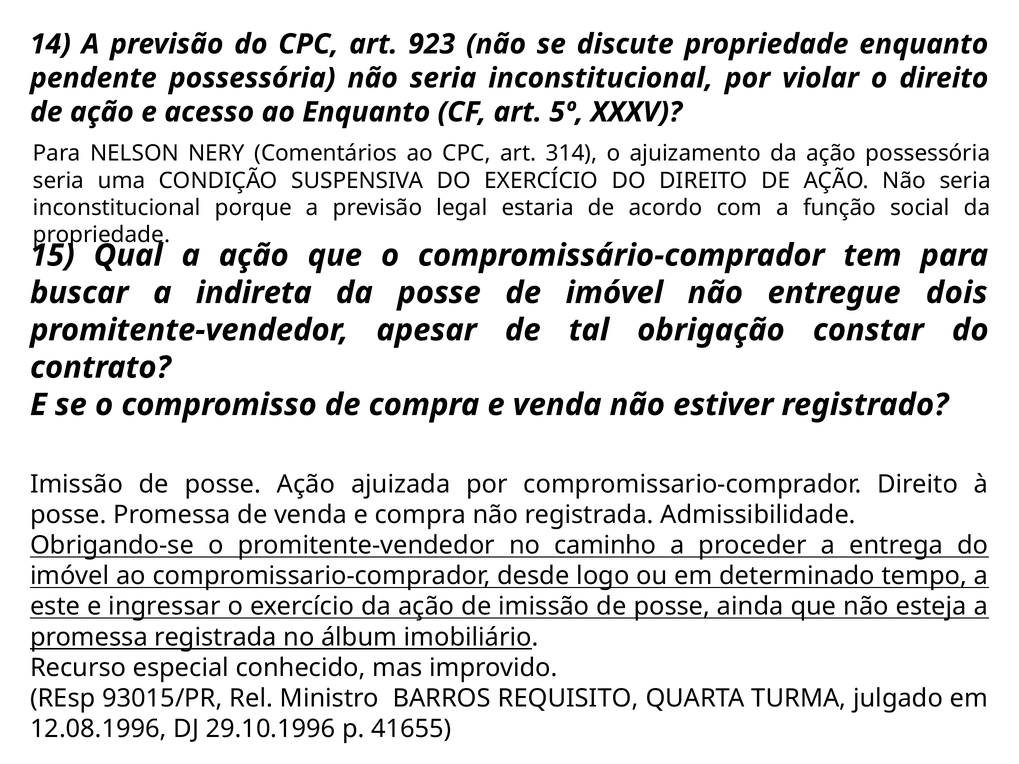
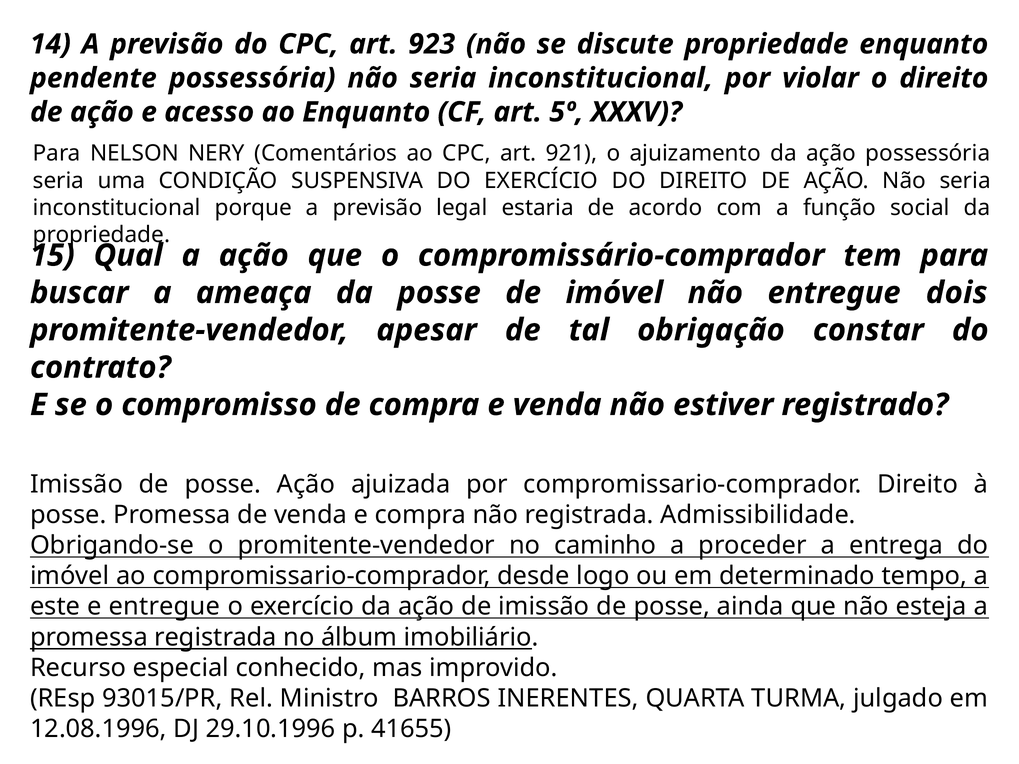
314: 314 -> 921 (571, 154)
indireta: indireta -> ameaça (254, 293)
e ingressar: ingressar -> entregue (164, 607)
REQUISITO: REQUISITO -> INERENTES (568, 698)
